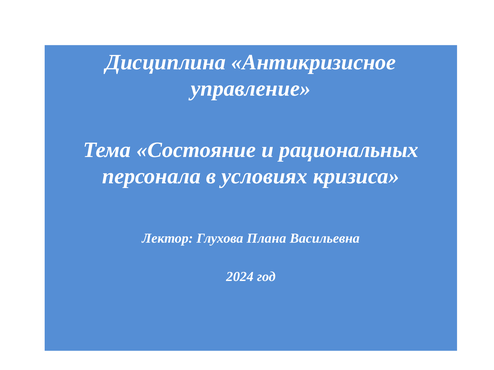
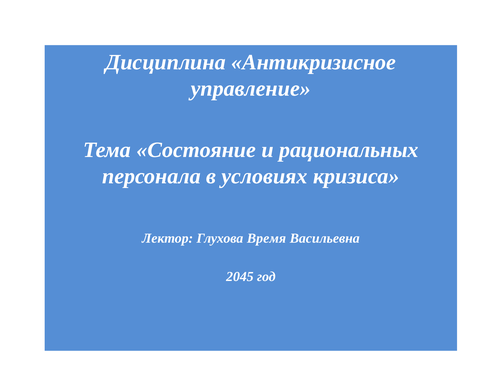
Плана: Плана -> Время (266, 239)
2024: 2024 -> 2045 (240, 277)
